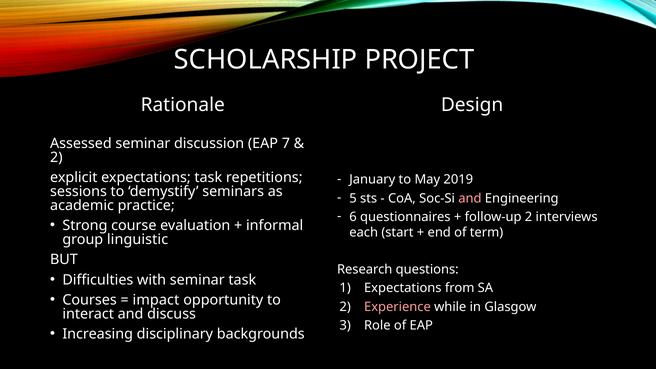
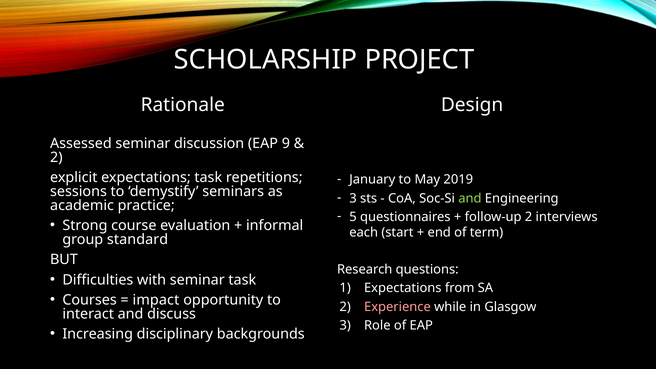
7: 7 -> 9 (286, 144)
5: 5 -> 3 (353, 198)
and colour: pink -> light green (470, 198)
6: 6 -> 5 (353, 217)
linguistic: linguistic -> standard (138, 240)
